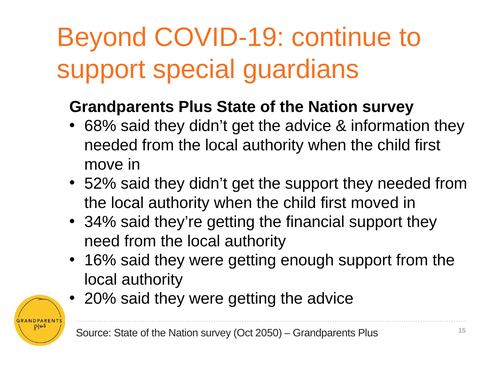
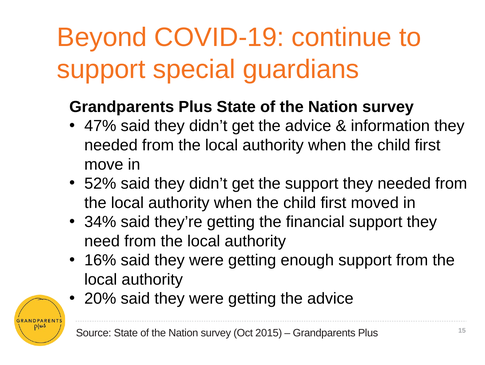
68%: 68% -> 47% (100, 126)
2050: 2050 -> 2015 (269, 333)
